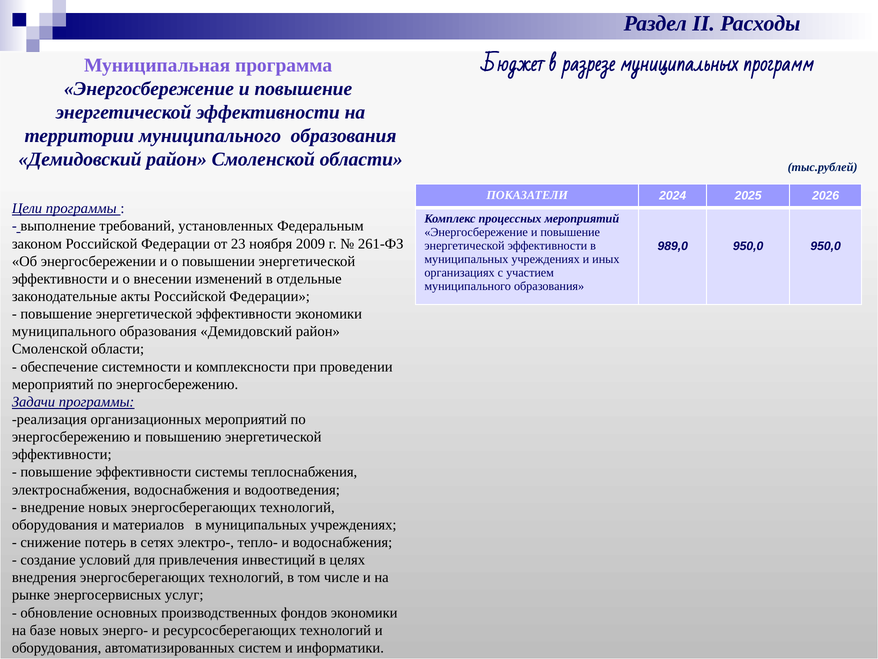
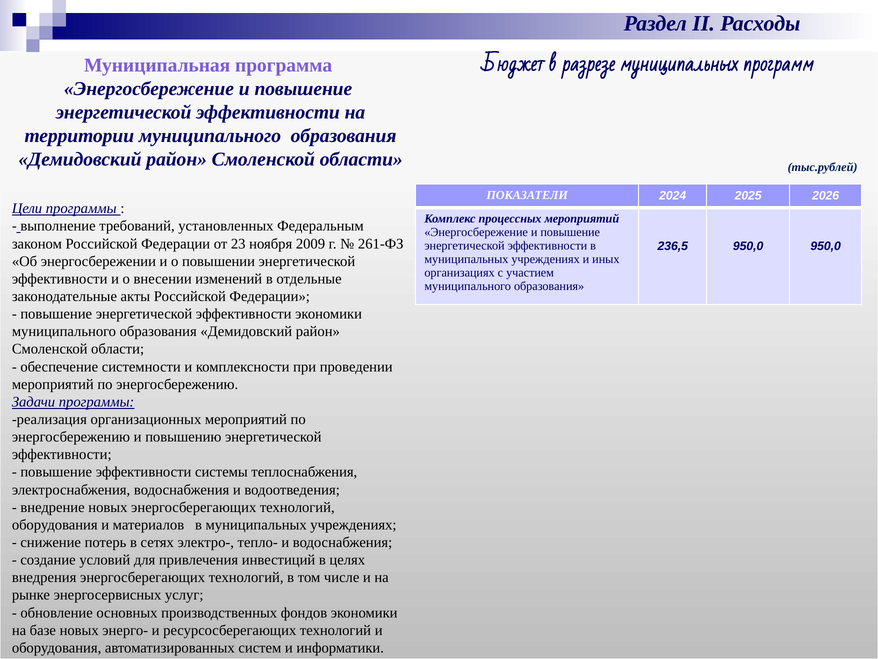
989,0: 989,0 -> 236,5 (673, 246)
